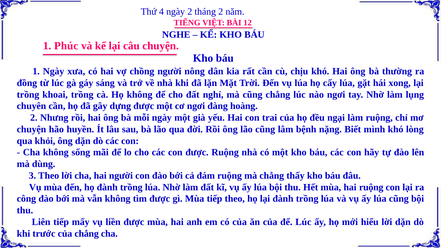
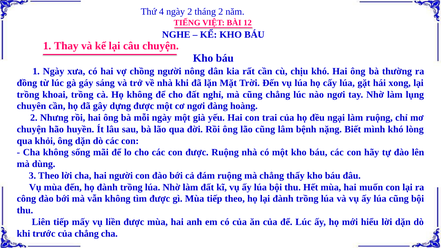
Phúc: Phúc -> Thay (66, 46)
hai ruộng: ruộng -> muốn (371, 187)
